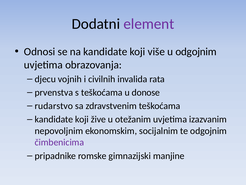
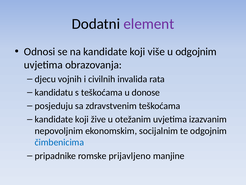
prvenstva: prvenstva -> kandidatu (54, 92)
rudarstvo: rudarstvo -> posjeduju (54, 106)
čimbenicima colour: purple -> blue (59, 142)
gimnazijski: gimnazijski -> prijavljeno (130, 155)
